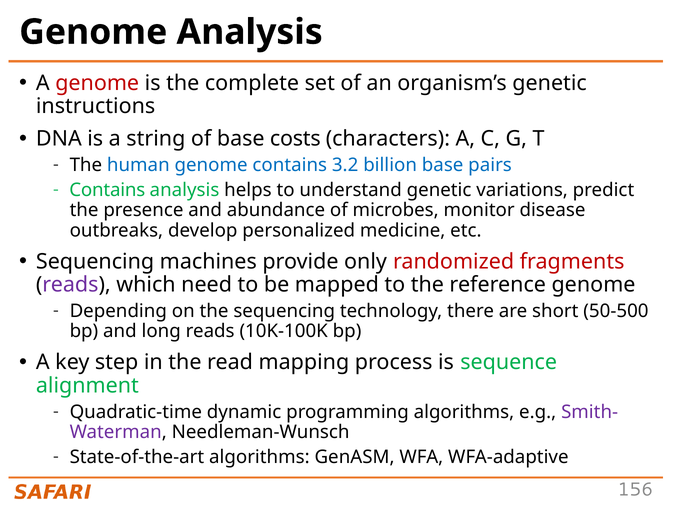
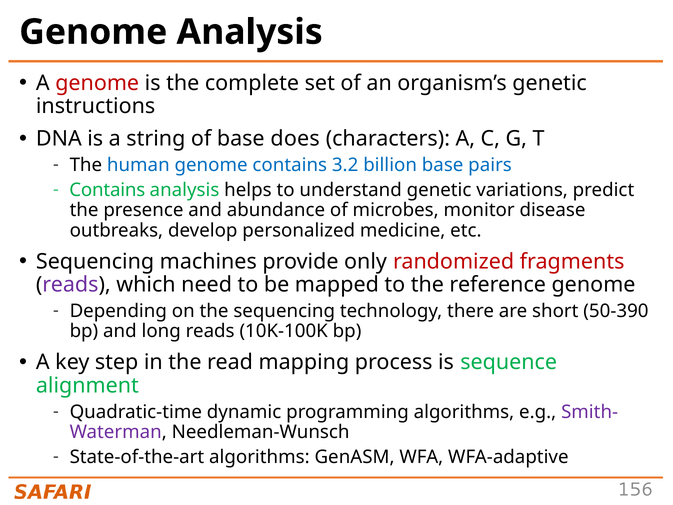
costs: costs -> does (295, 139)
50-500: 50-500 -> 50-390 (616, 311)
